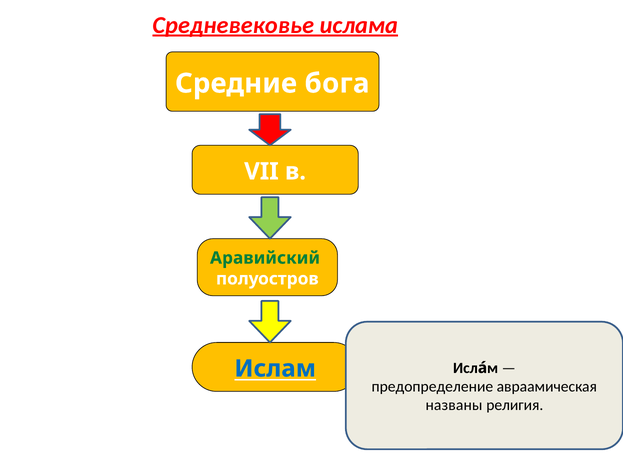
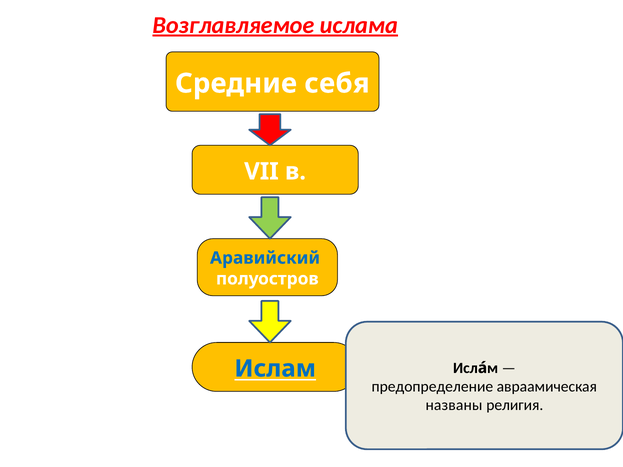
Средневековье: Средневековье -> Возглавляемое (233, 25)
бога: бога -> себя (337, 84)
Аравийский colour: green -> blue (265, 258)
